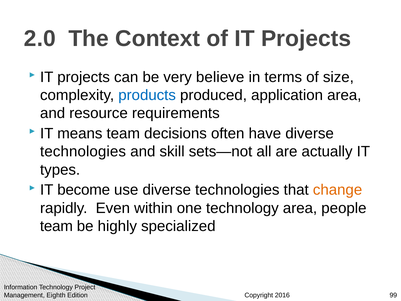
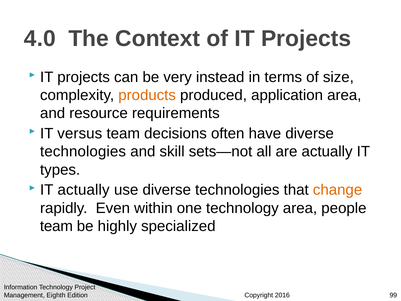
2.0: 2.0 -> 4.0 (40, 39)
believe: believe -> instead (220, 77)
products colour: blue -> orange (147, 95)
means: means -> versus (80, 133)
IT become: become -> actually (84, 190)
